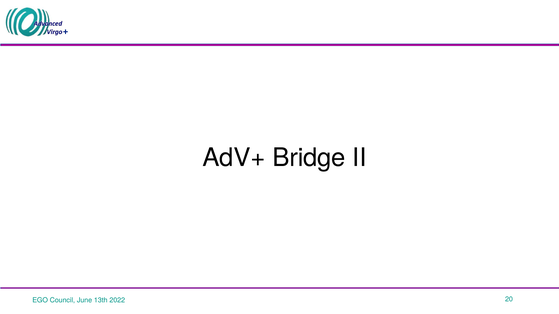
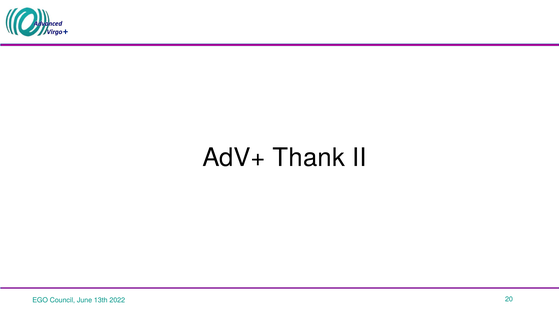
Bridge: Bridge -> Thank (309, 158)
